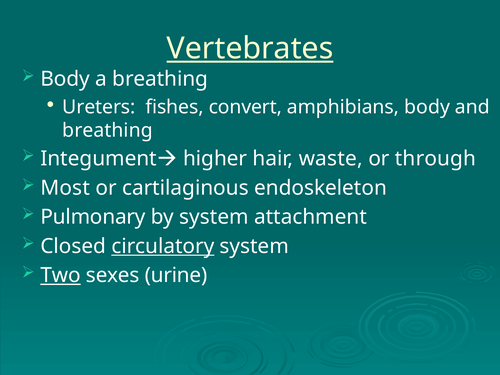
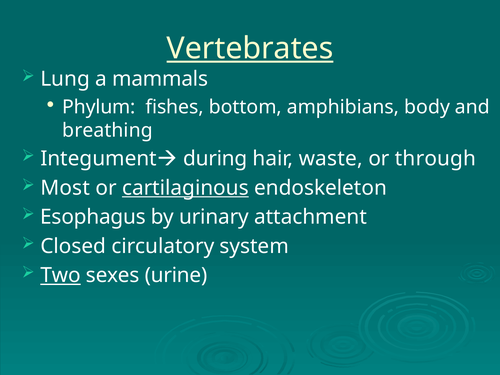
Body: Body -> Lung (65, 79)
a breathing: breathing -> mammals (160, 79)
Ureters: Ureters -> Phylum (99, 107)
convert: convert -> bottom (245, 107)
higher: higher -> during (215, 159)
cartilaginous underline: none -> present (185, 188)
Pulmonary: Pulmonary -> Esophagus (93, 217)
by system: system -> urinary (214, 217)
circulatory underline: present -> none (163, 246)
